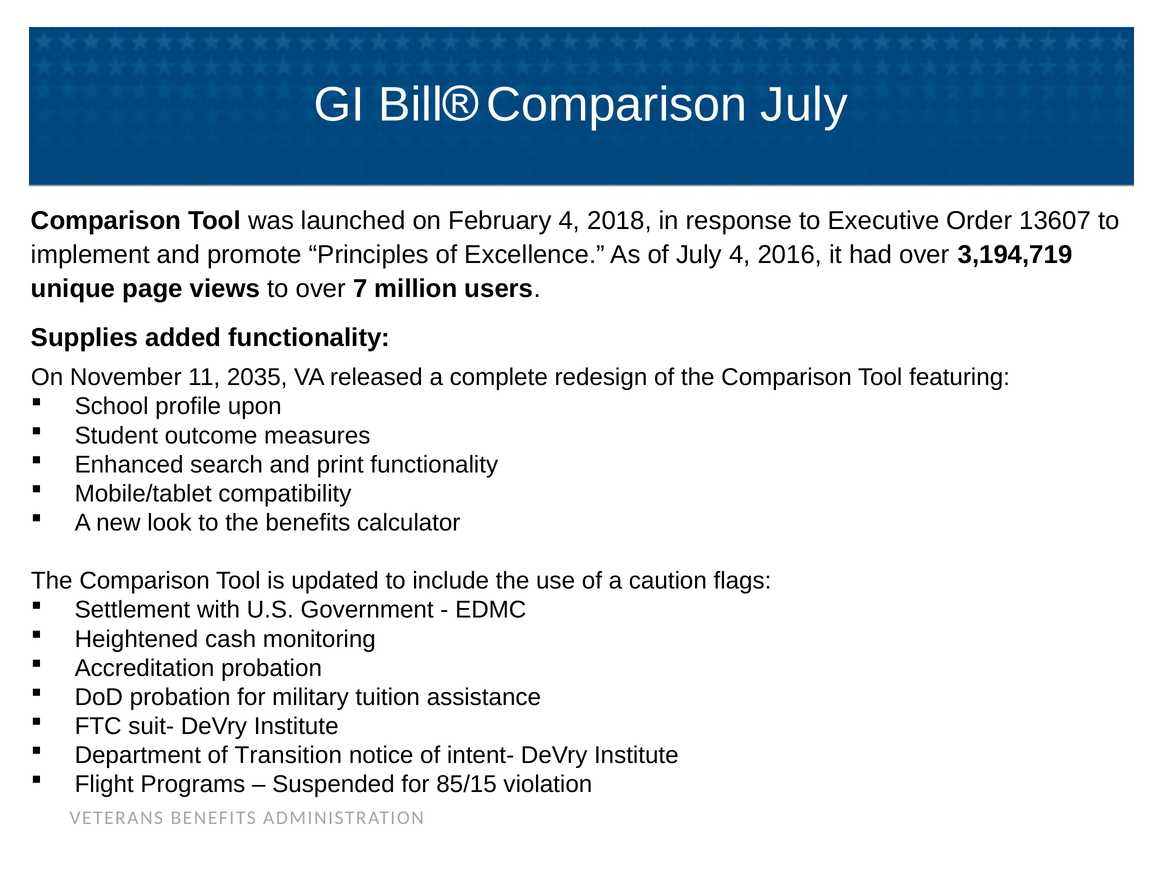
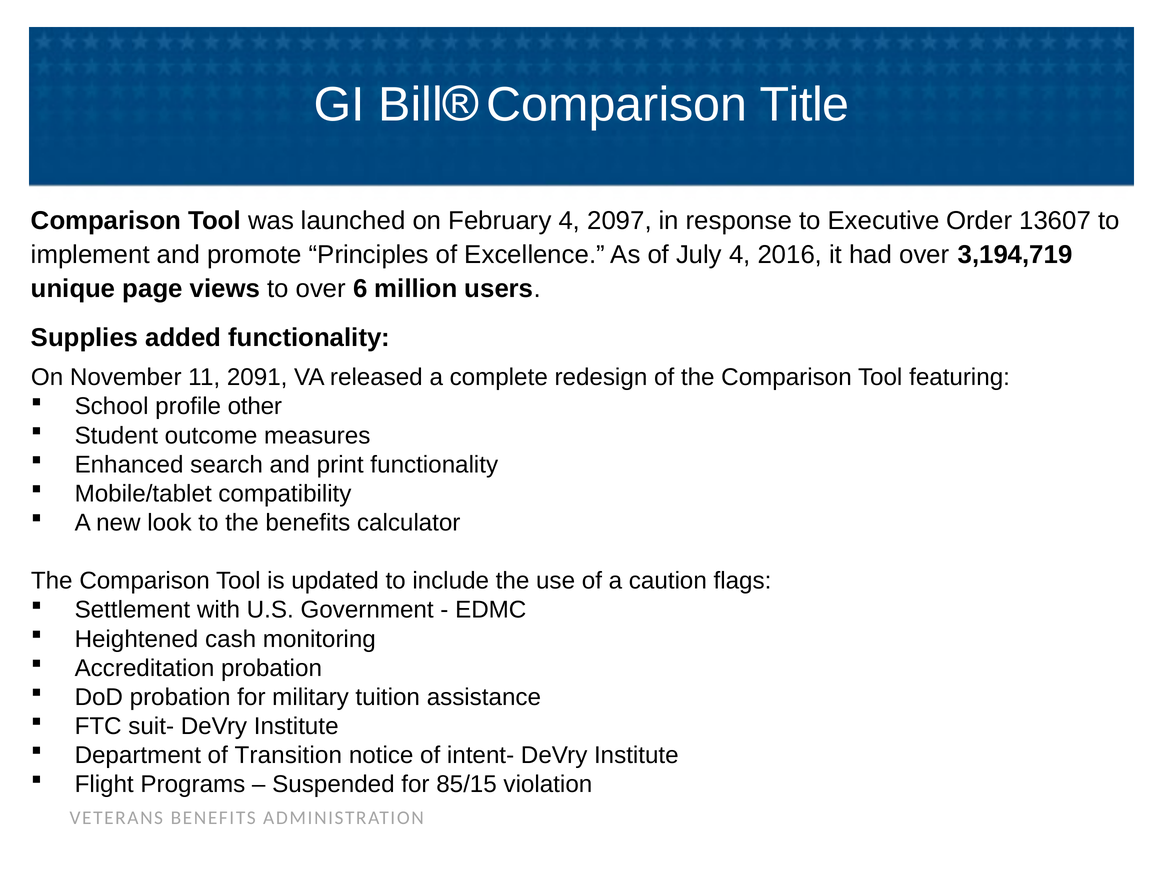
Comparison July: July -> Title (805, 105)
2018: 2018 -> 2097 (620, 221)
7: 7 -> 6 (360, 289)
2035: 2035 -> 2091 (257, 378)
upon: upon -> other (255, 407)
